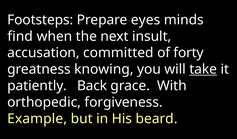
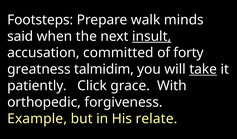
eyes: eyes -> walk (146, 20)
find: find -> said (20, 36)
insult underline: none -> present (152, 36)
knowing: knowing -> talmidim (104, 69)
Back: Back -> Click (92, 86)
beard: beard -> relate (156, 119)
